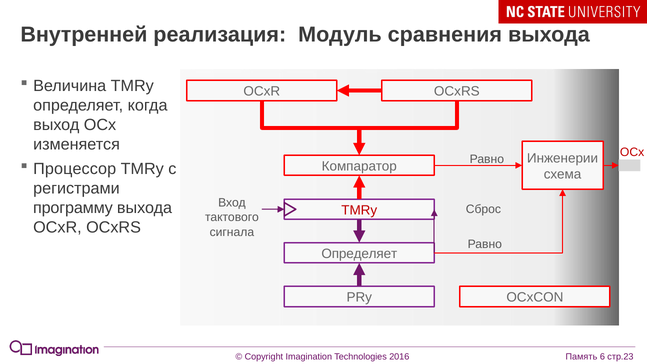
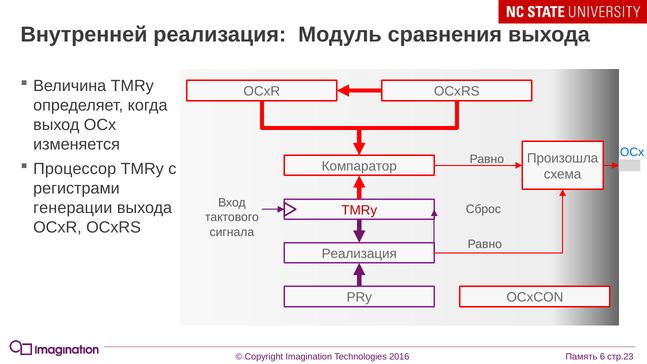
OCx colour: red -> blue (632, 152)
Инженерии: Инженерии -> Произошла (563, 158)
программу: программу -> генерации (73, 208)
Определяет: Определяет -> Реализация (359, 254)
